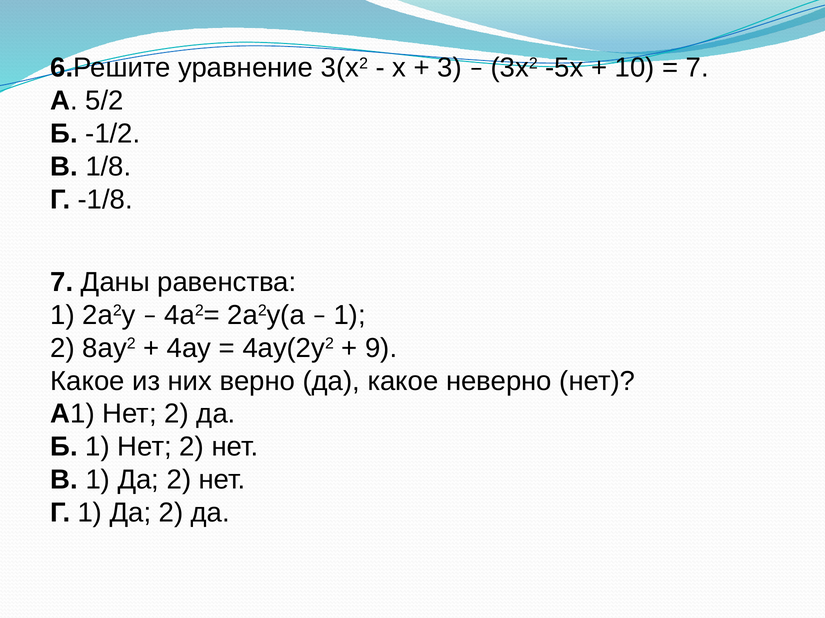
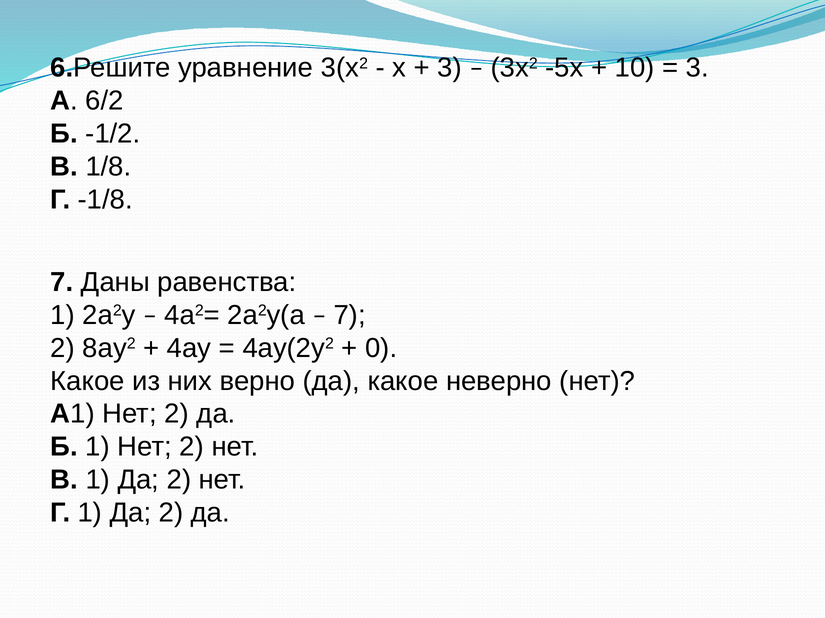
7: 7 -> 3 (697, 68)
5/2: 5/2 -> 6/2 (105, 101)
1: 1 -> 7 (350, 315)
9: 9 -> 0 (381, 348)
